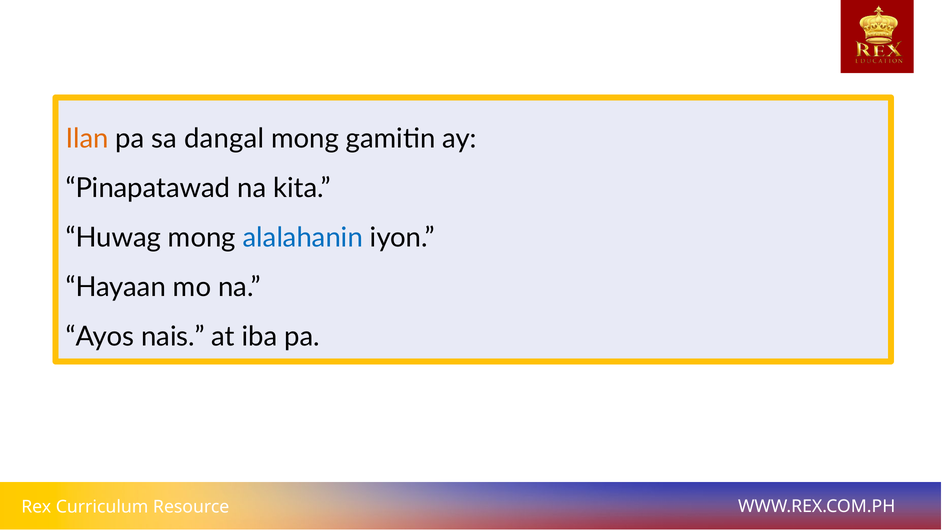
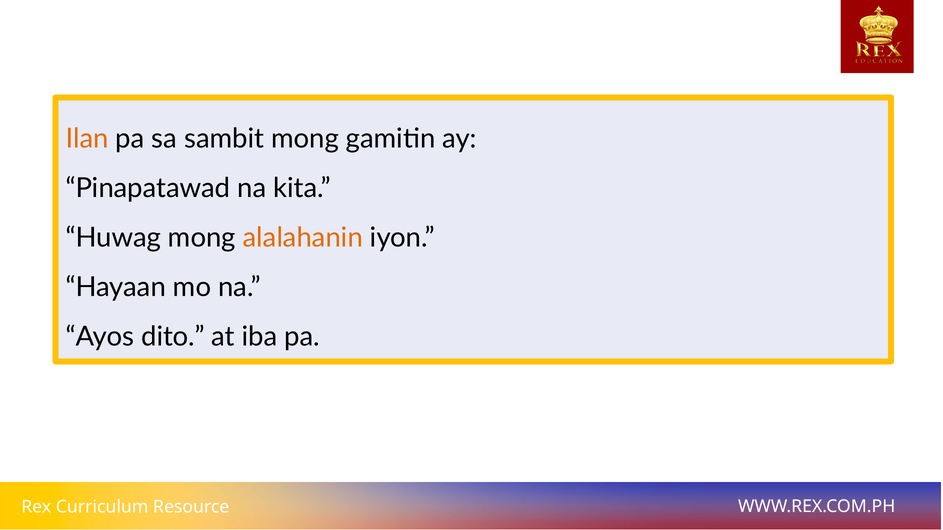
dangal: dangal -> sambit (224, 139)
alalahanin colour: blue -> orange (303, 238)
nais: nais -> dito (173, 337)
